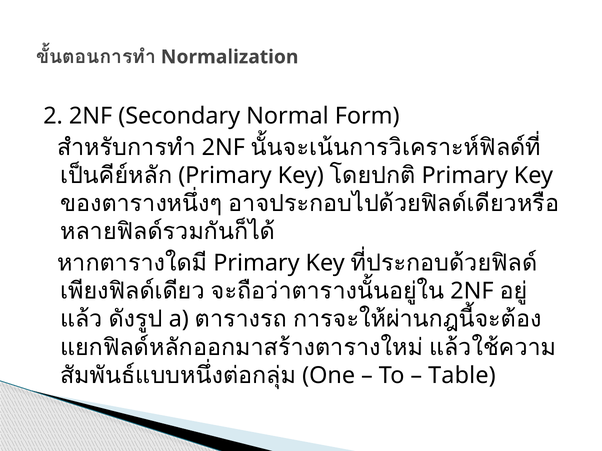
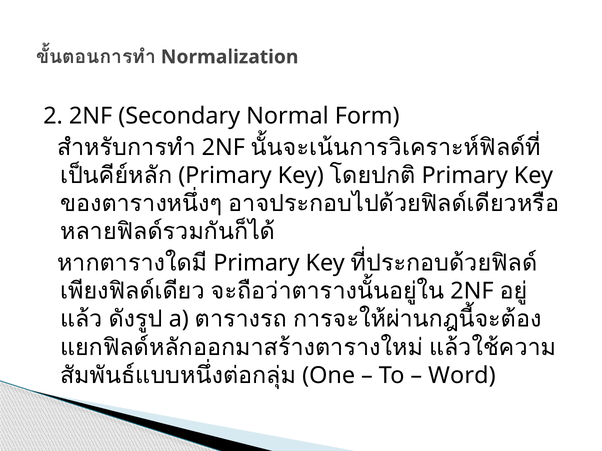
Table: Table -> Word (462, 376)
